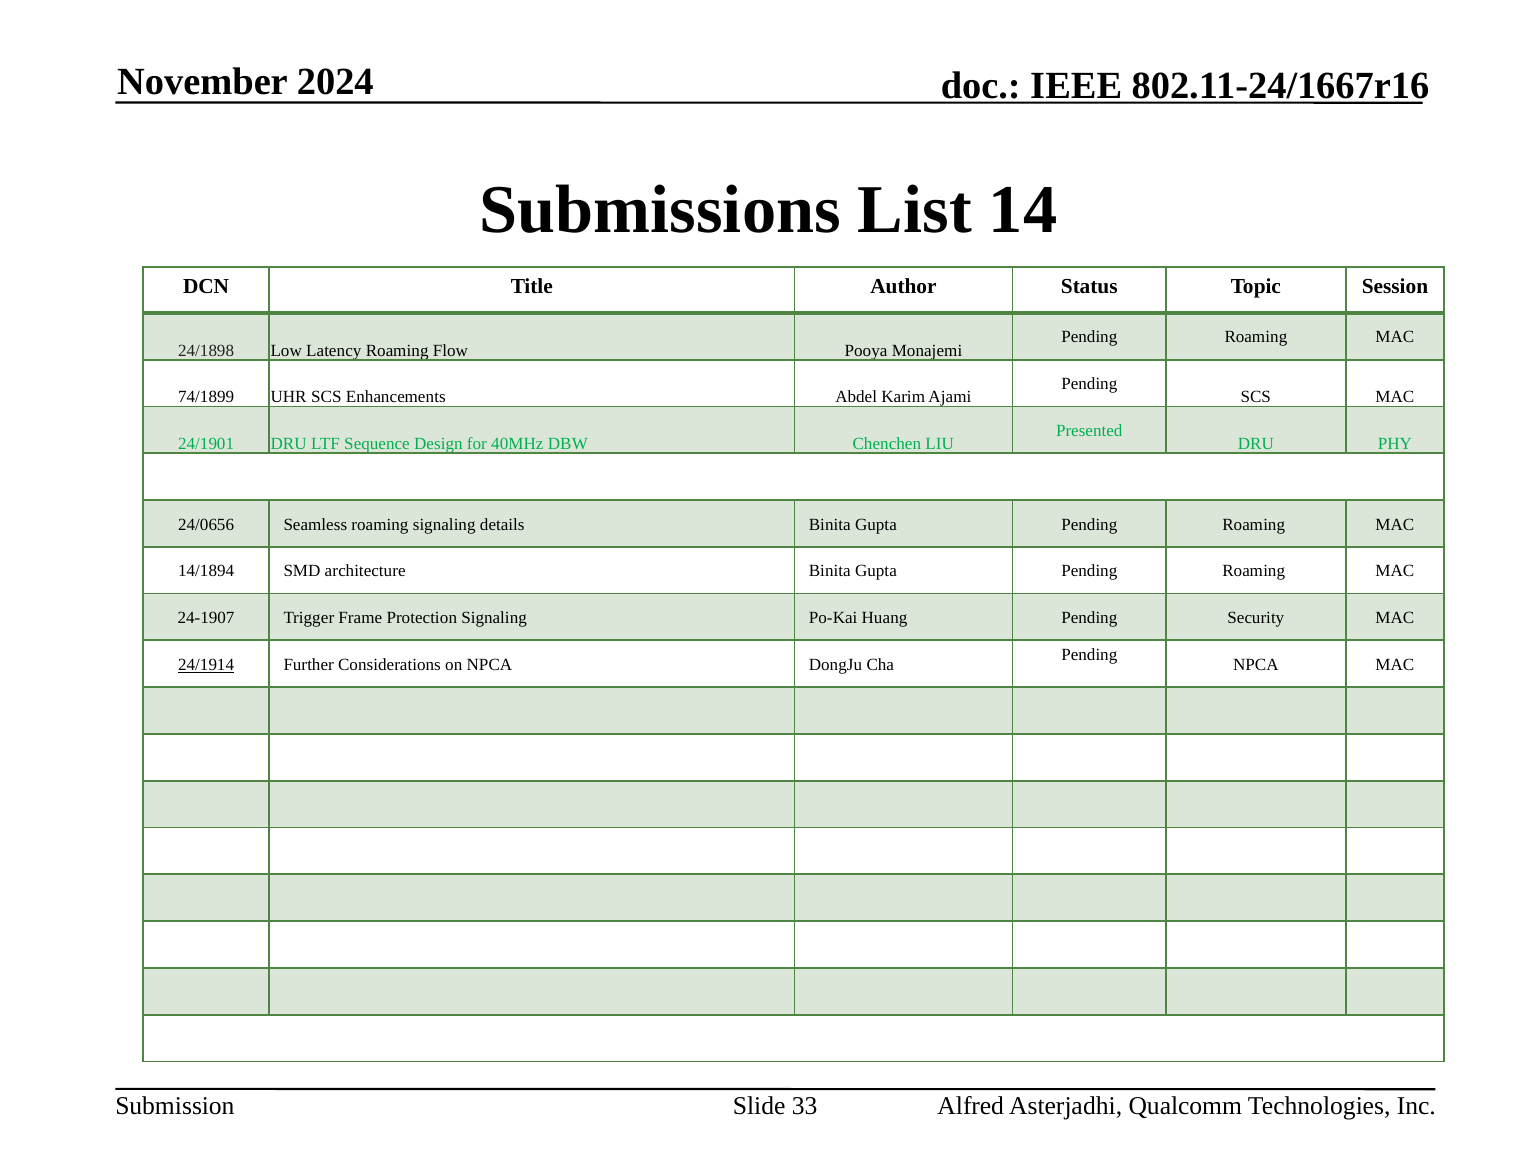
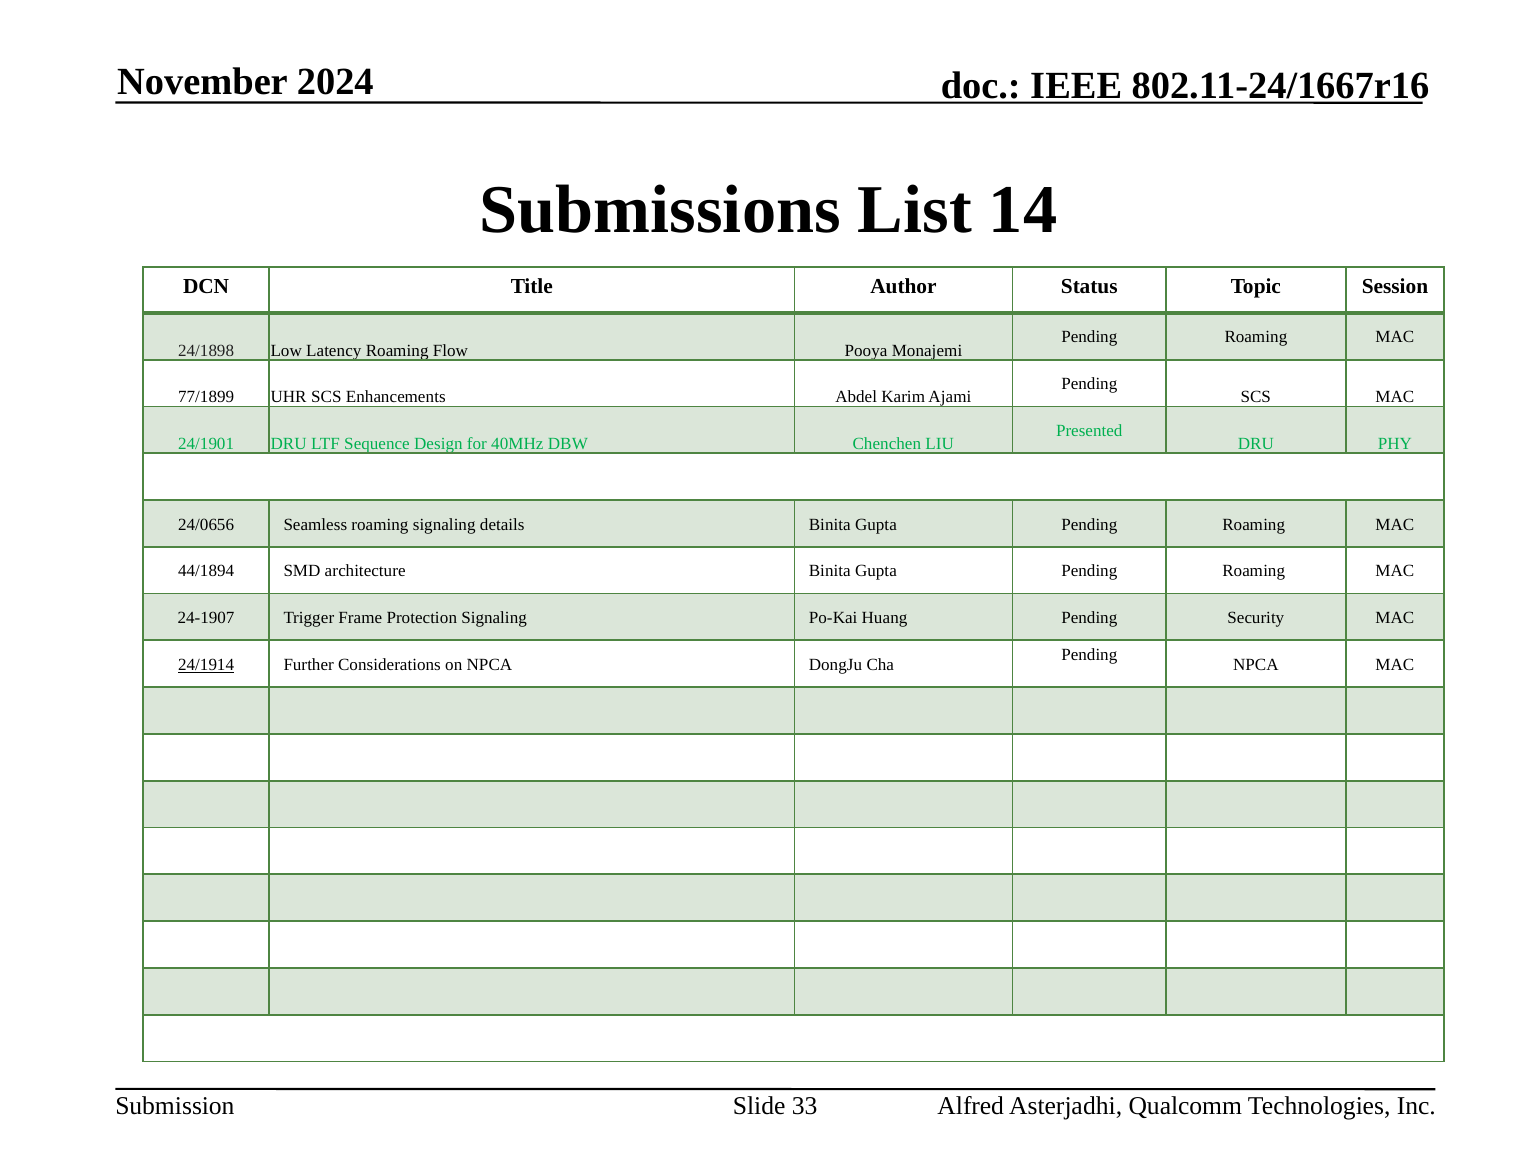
74/1899: 74/1899 -> 77/1899 (206, 397)
14/1894: 14/1894 -> 44/1894 (206, 571)
